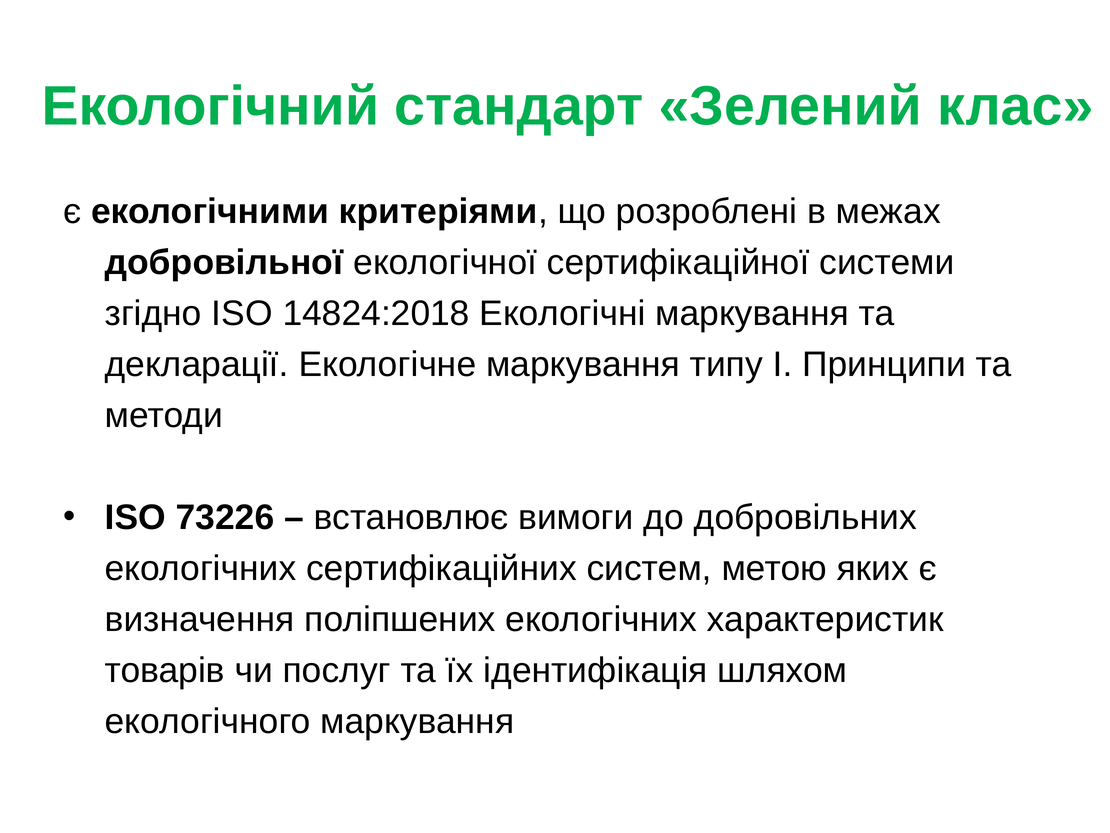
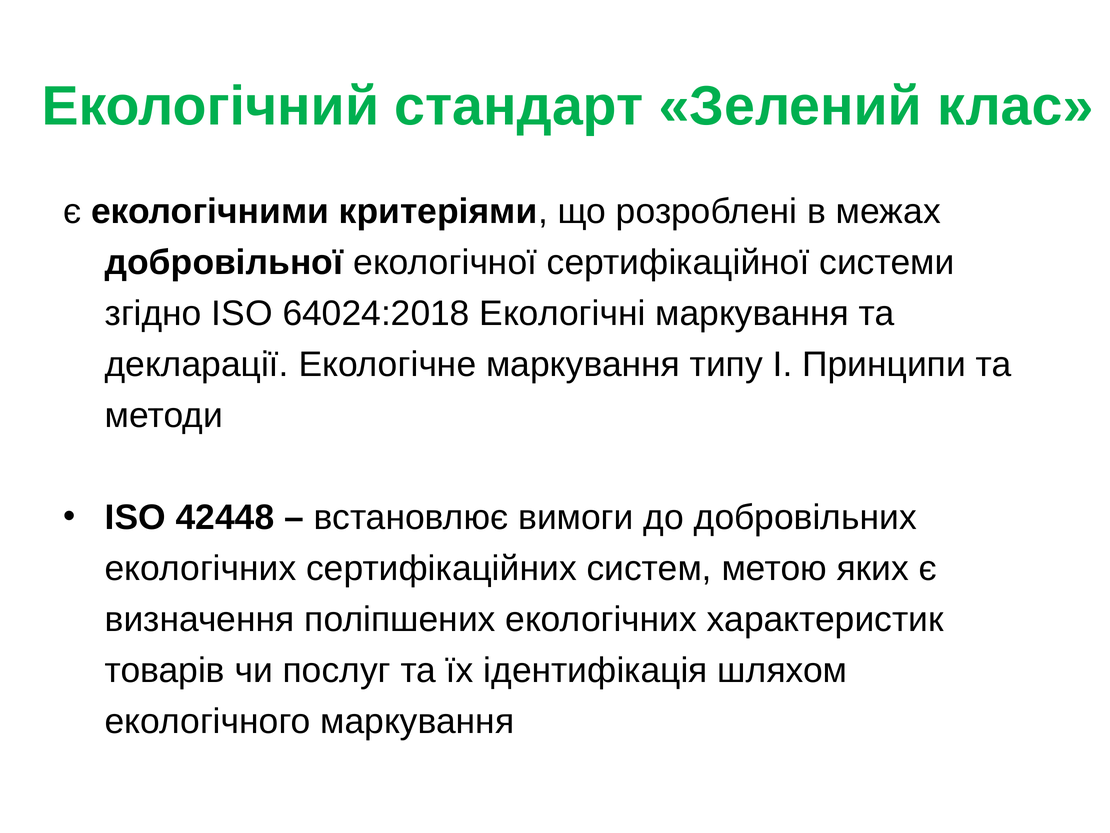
14824:2018: 14824:2018 -> 64024:2018 (376, 313)
73226: 73226 -> 42448 (225, 517)
